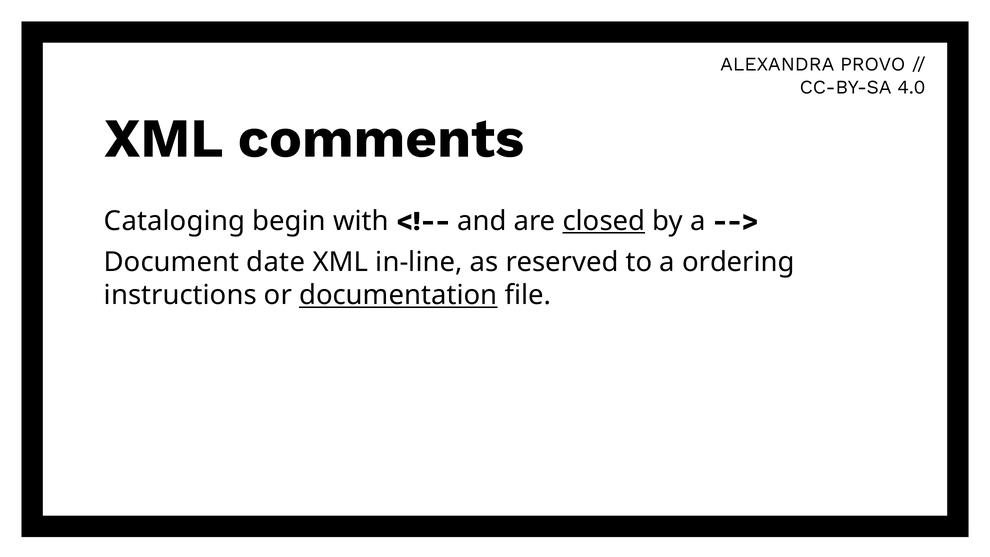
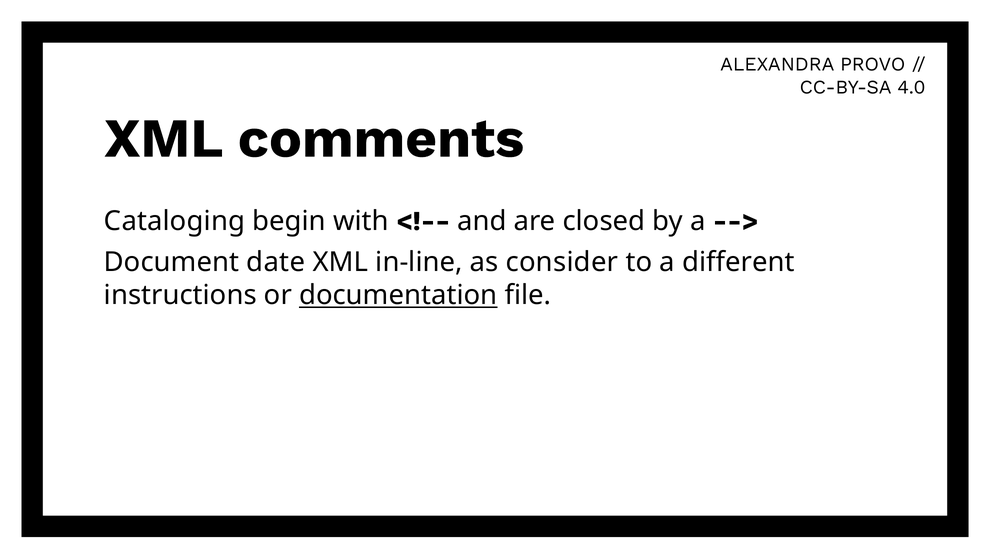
closed underline: present -> none (604, 221)
reserved: reserved -> consider (562, 262)
ordering: ordering -> different (738, 262)
